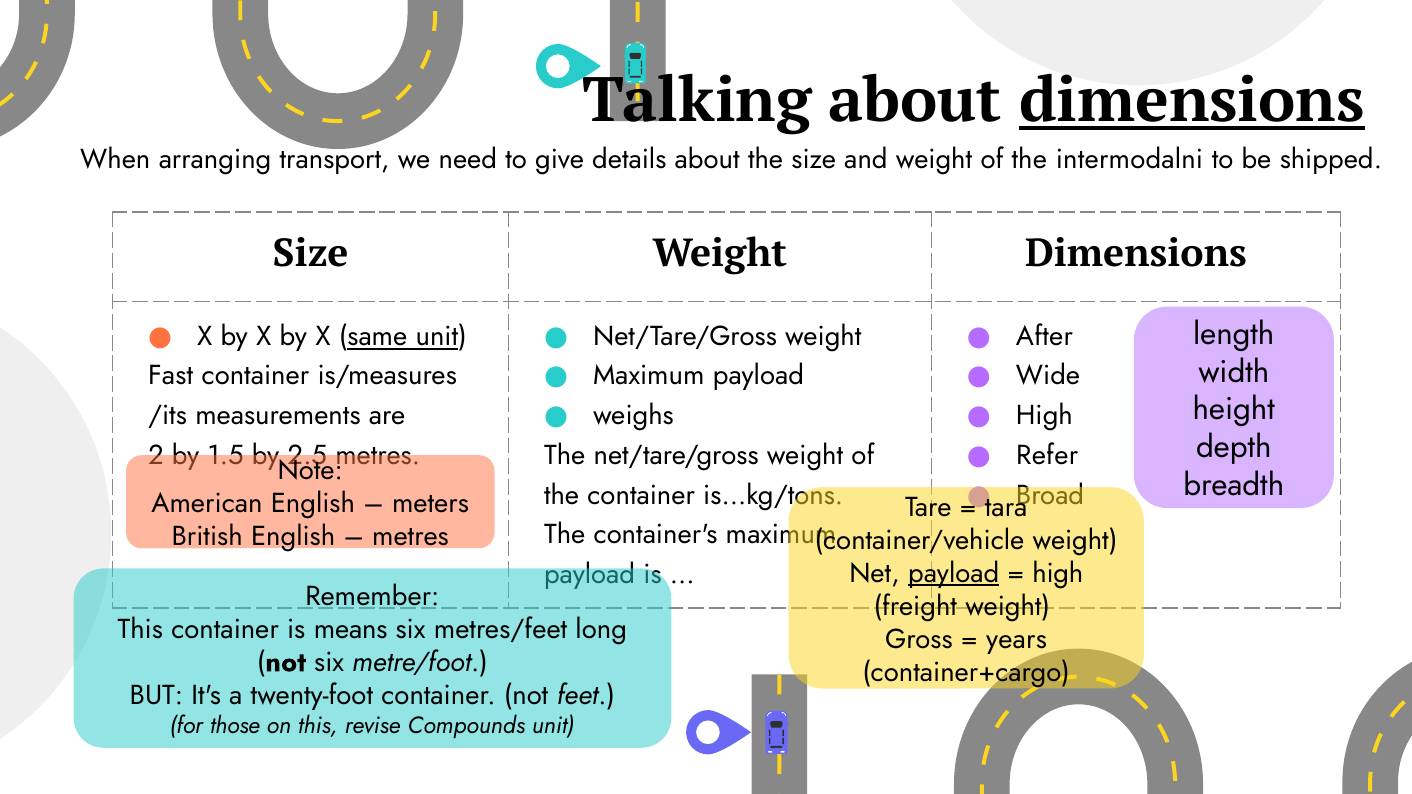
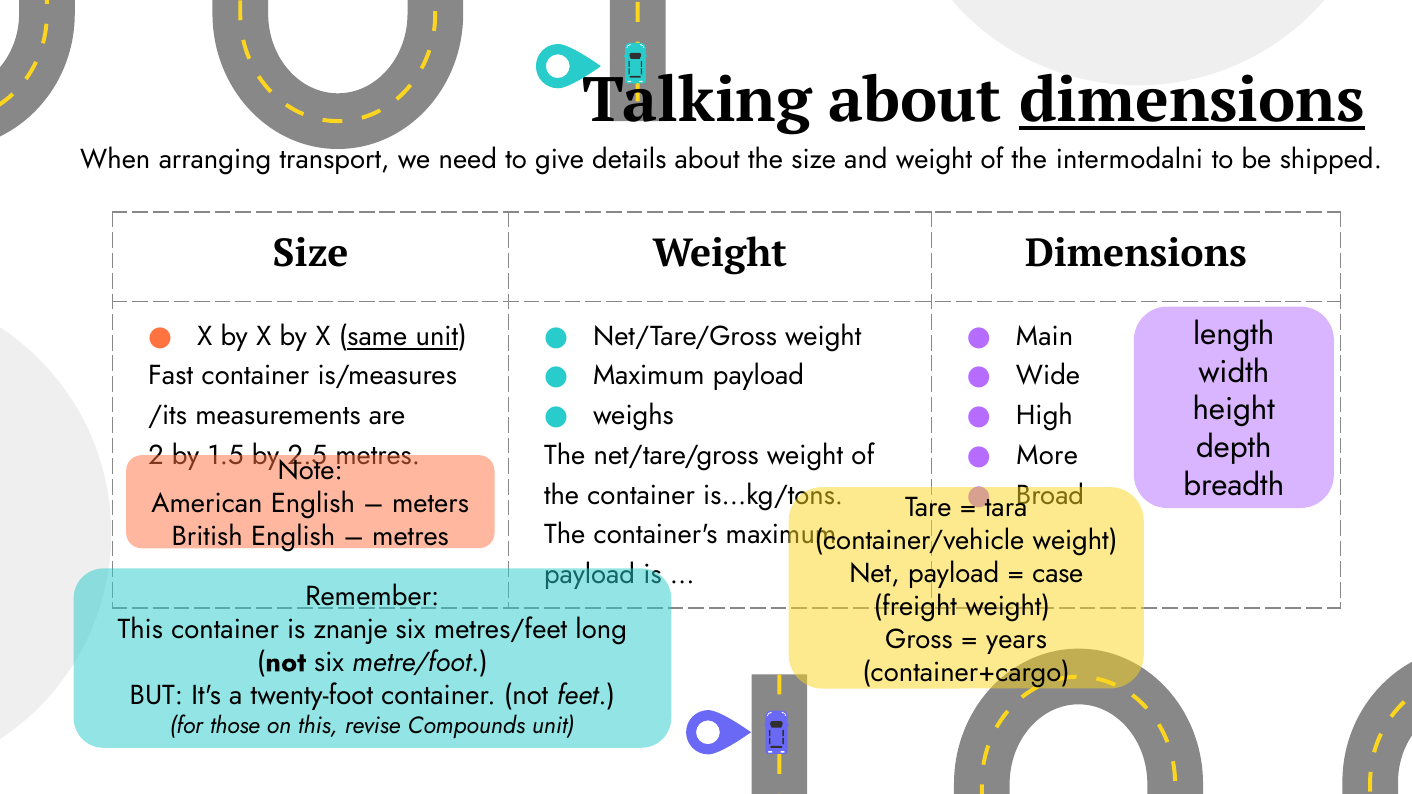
After: After -> Main (1045, 336)
Refer: Refer -> More (1047, 455)
payload underline: present -> none (954, 573)
high: high -> case (1058, 573)
means: means -> znanje (351, 630)
